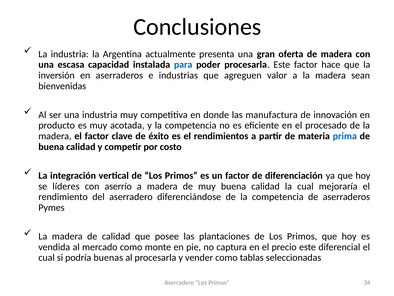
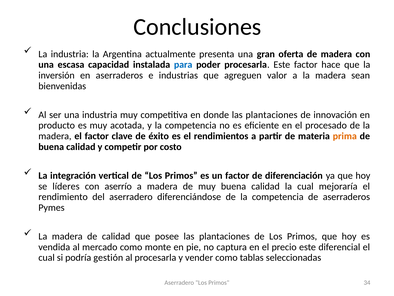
donde las manufactura: manufactura -> plantaciones (272, 115)
prima colour: blue -> orange (345, 136)
buenas: buenas -> gestión (108, 257)
